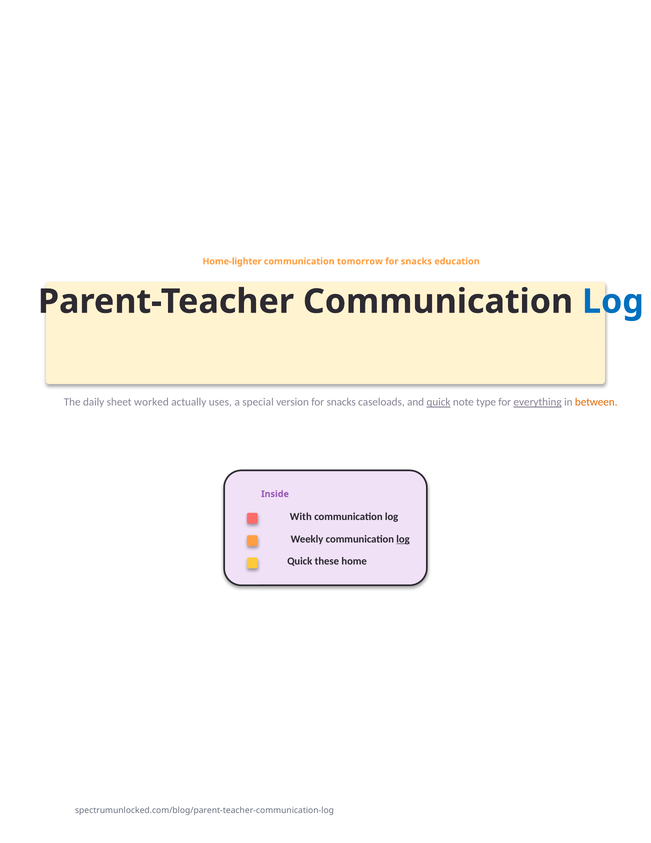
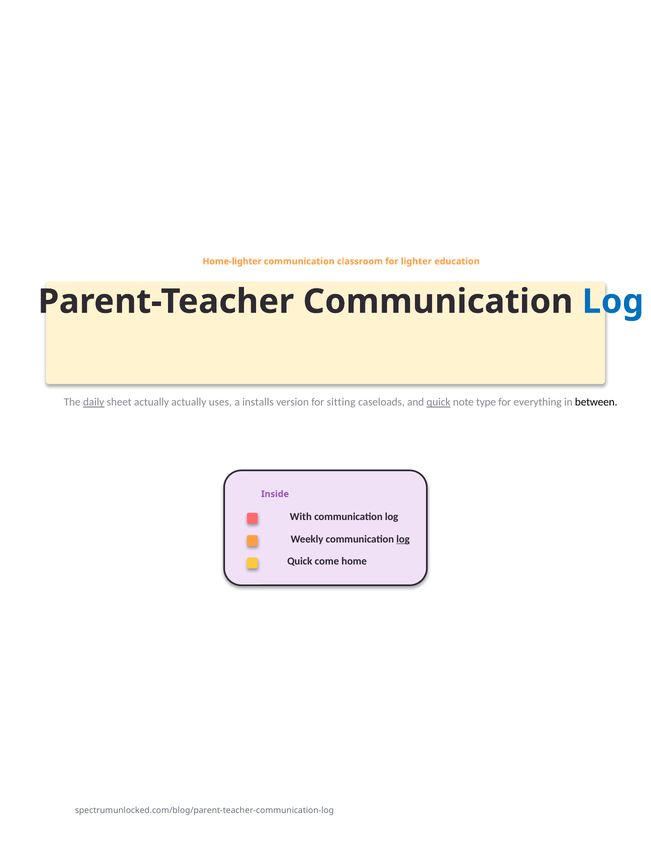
tomorrow: tomorrow -> classroom (360, 261)
snacks: snacks -> lighter (416, 261)
daily underline: none -> present (94, 402)
sheet worked: worked -> actually (152, 402)
special: special -> installs (258, 402)
version for snacks: snacks -> sitting (341, 402)
everything underline: present -> none (538, 402)
between colour: orange -> black (596, 402)
these: these -> come (327, 561)
